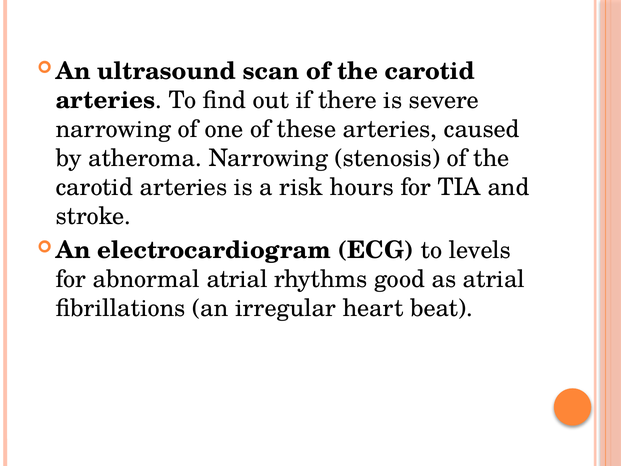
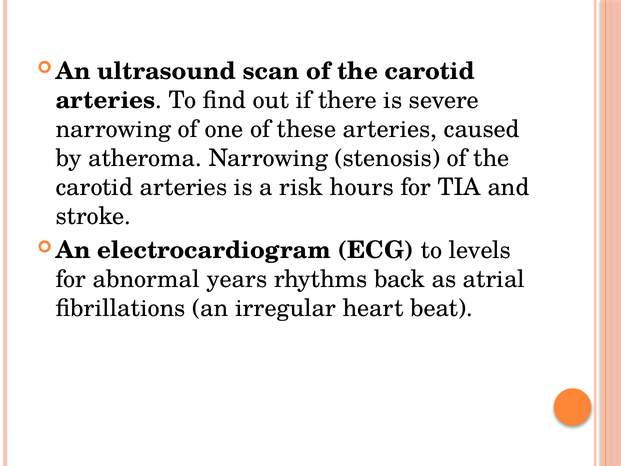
abnormal atrial: atrial -> years (237, 279)
good: good -> back (400, 279)
